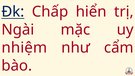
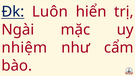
Chấp: Chấp -> Luôn (50, 12)
